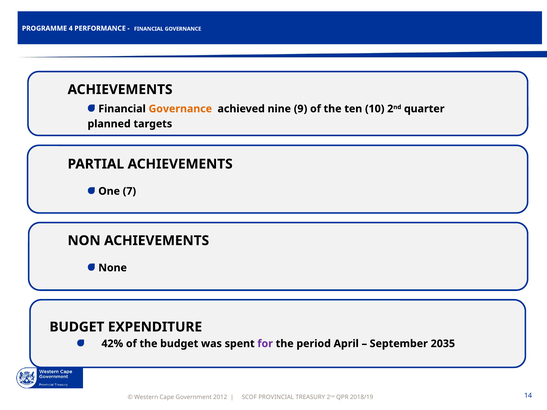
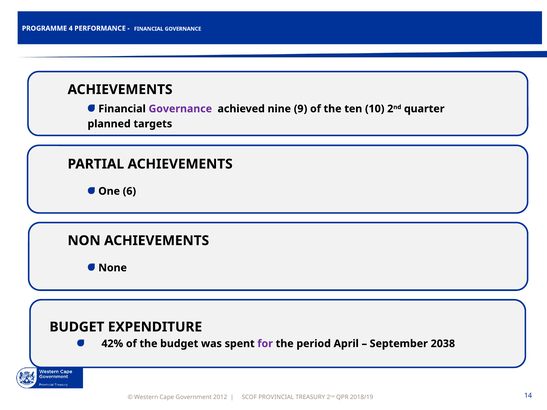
Governance colour: orange -> purple (180, 109)
One 7: 7 -> 6 (129, 191)
2035: 2035 -> 2038 (443, 344)
